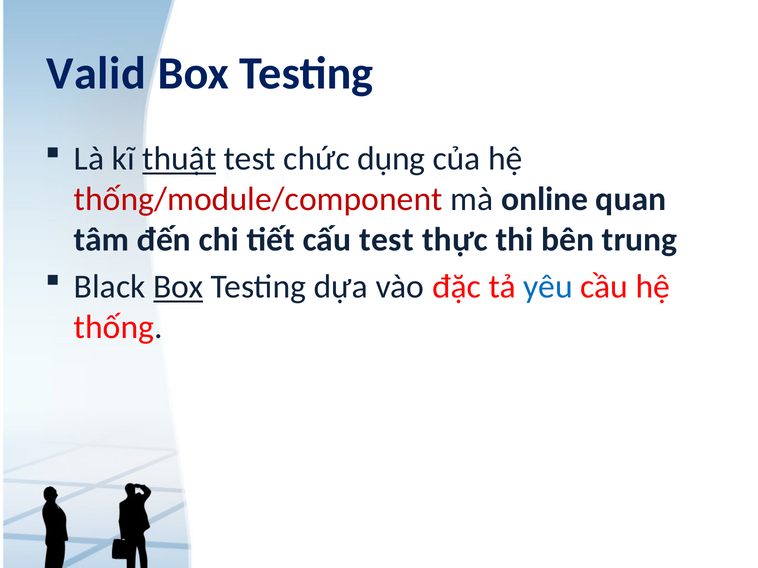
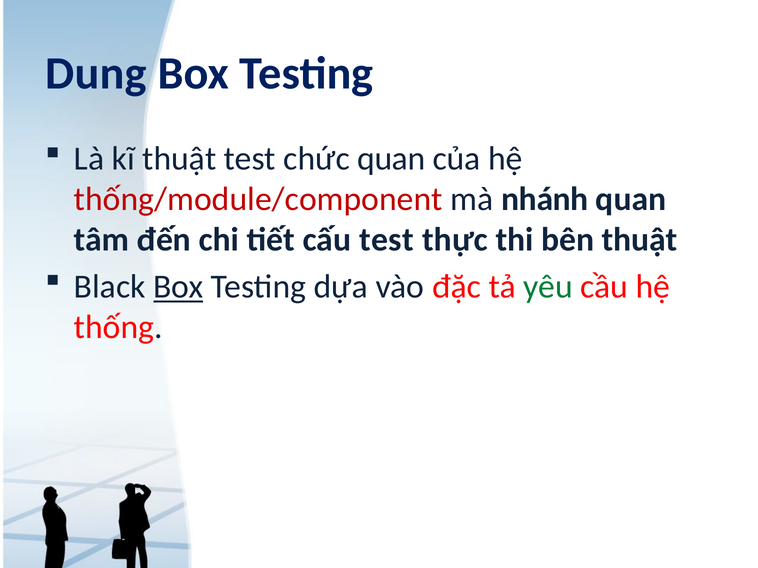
Valid: Valid -> Dung (96, 73)
thuật underline: present -> none (179, 159)
chức dụng: dụng -> quan (391, 159)
online: online -> nhánh (545, 199)
bên trung: trung -> thuật (640, 240)
yêu colour: blue -> green (548, 287)
